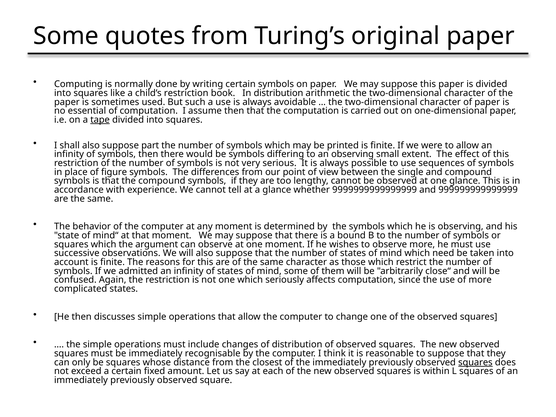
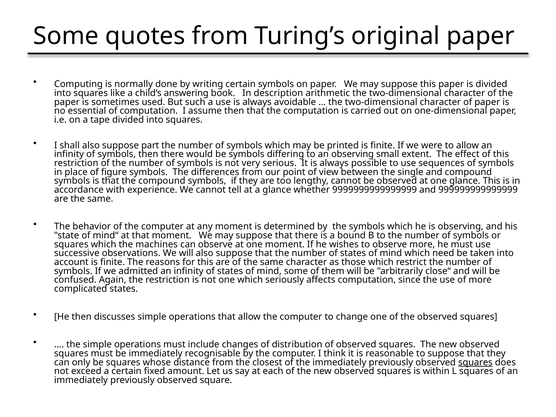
child’s restriction: restriction -> answering (186, 93)
In distribution: distribution -> description (278, 93)
tape underline: present -> none (100, 120)
argument: argument -> machines (157, 244)
